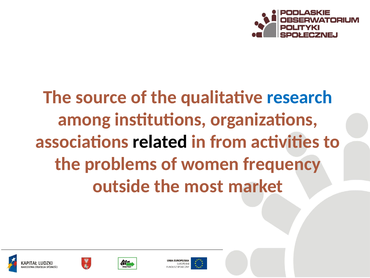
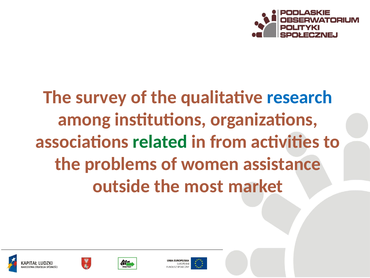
source: source -> survey (101, 97)
related colour: black -> green (160, 141)
frequency: frequency -> assistance (282, 164)
